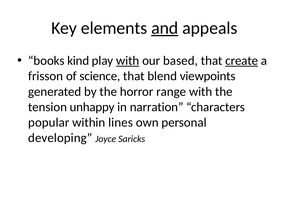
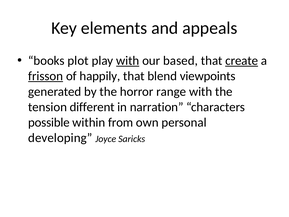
and underline: present -> none (165, 28)
kind: kind -> plot (78, 61)
frisson underline: none -> present (46, 76)
science: science -> happily (100, 76)
unhappy: unhappy -> different (92, 107)
popular: popular -> possible (49, 122)
lines: lines -> from (121, 122)
